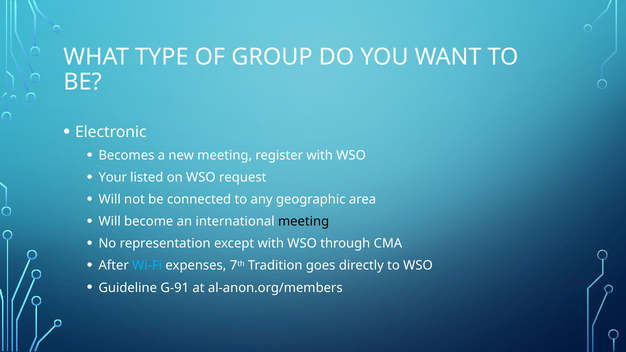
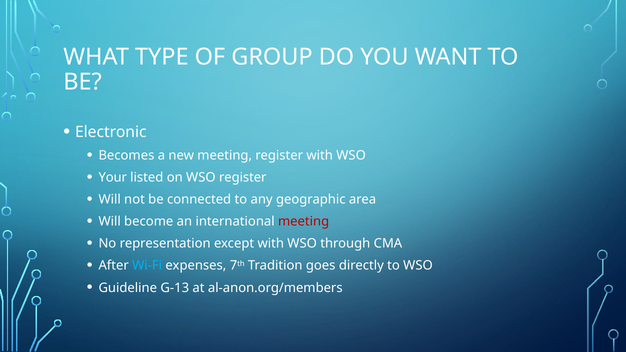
WSO request: request -> register (243, 178)
meeting colour: black -> red (304, 222)
G-91: G-91 -> G-13 (175, 288)
